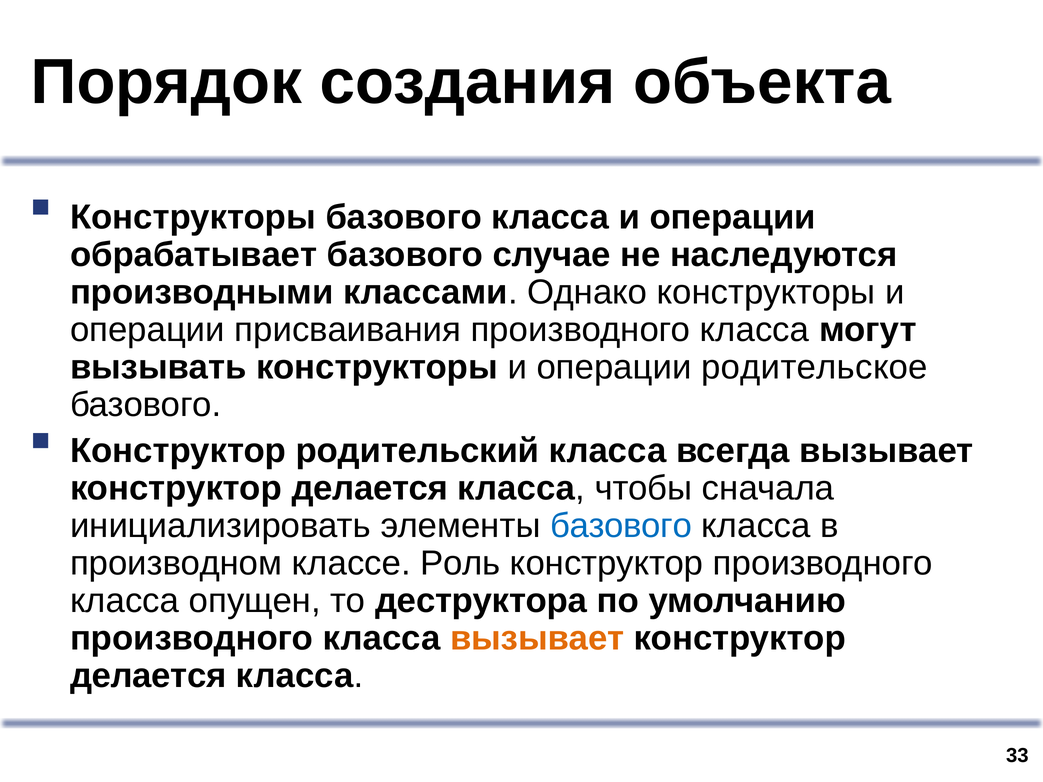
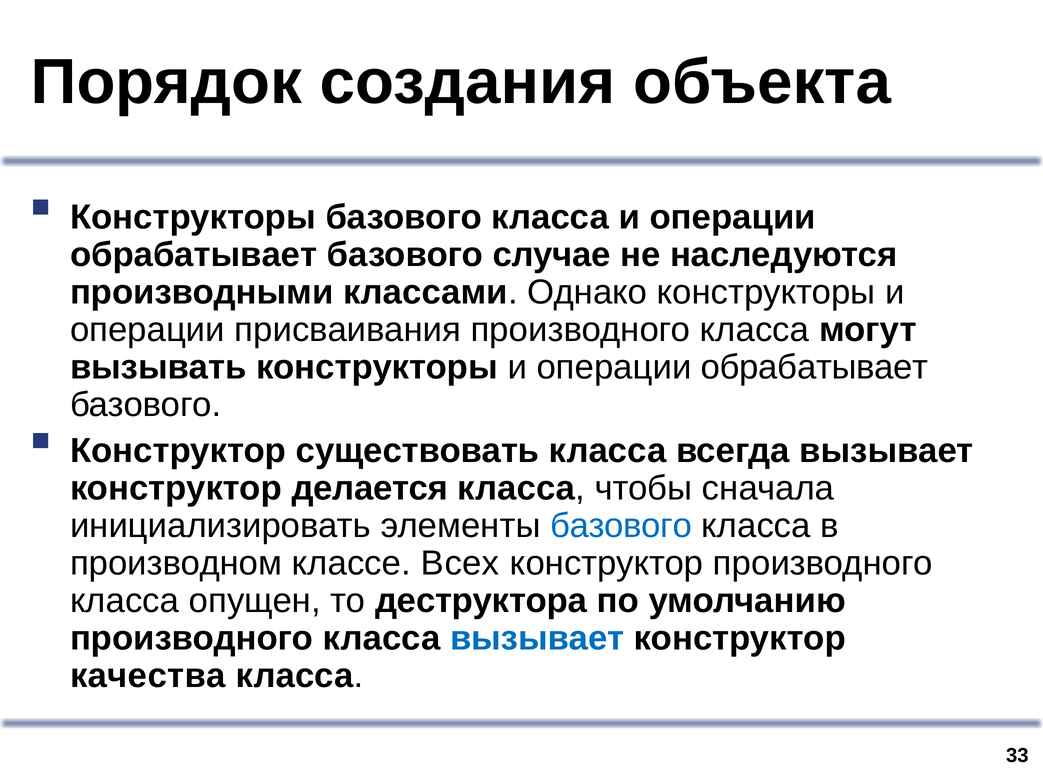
конструкторы и операции родительское: родительское -> обрабатывает (815, 367)
родительский: родительский -> существовать (418, 451)
Роль: Роль -> Всех (460, 563)
вызывает colour: orange -> blue (537, 639)
делается: делается -> качества (148, 676)
